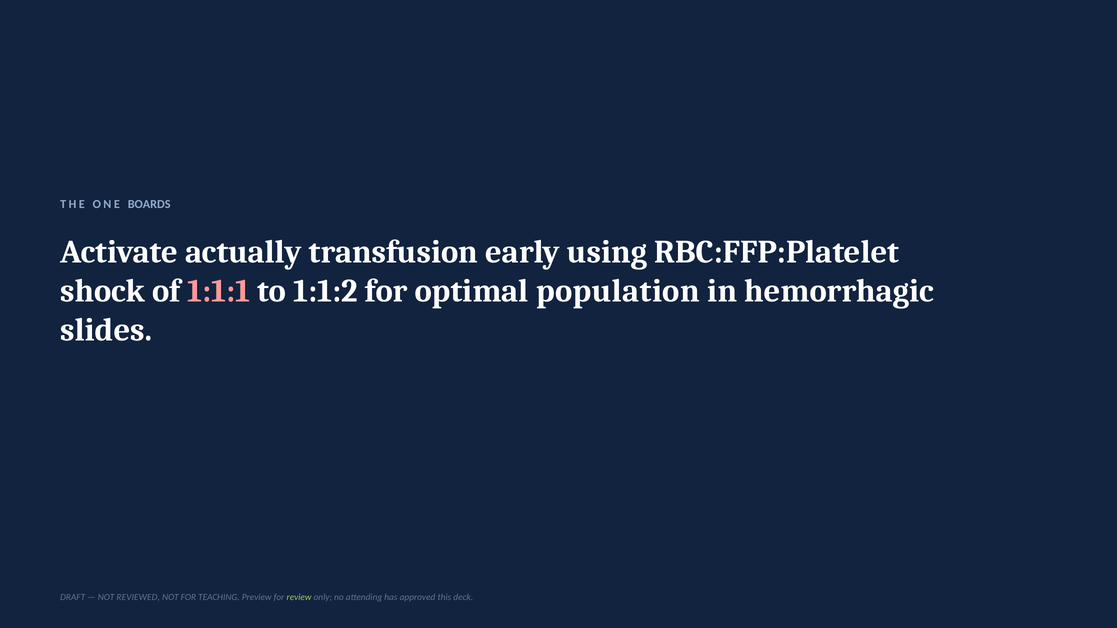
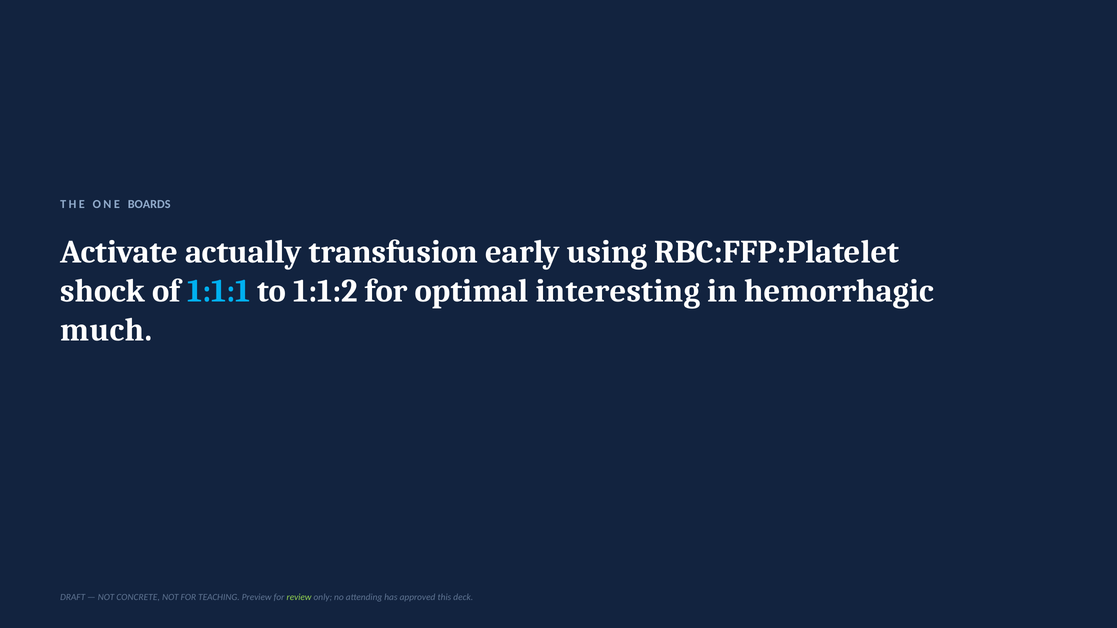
1:1:1 colour: pink -> light blue (219, 291)
population: population -> interesting (618, 291)
slides: slides -> much (106, 330)
REVIEWED: REVIEWED -> CONCRETE (138, 598)
